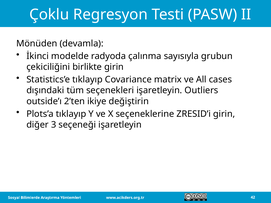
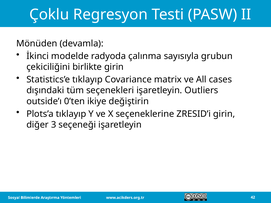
2’ten: 2’ten -> 0’ten (75, 101)
